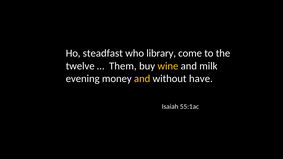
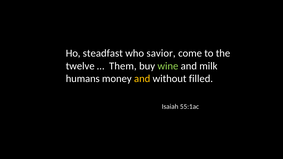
library: library -> savior (161, 53)
wine colour: yellow -> light green (168, 66)
evening: evening -> humans (83, 79)
have: have -> filled (201, 79)
